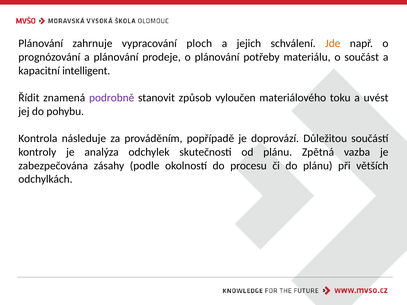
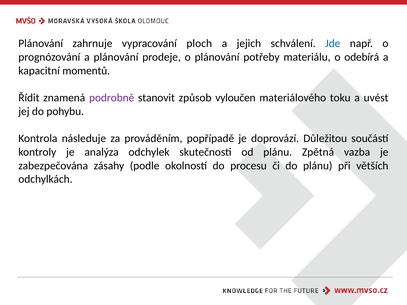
Jde colour: orange -> blue (333, 44)
součást: součást -> odebírá (362, 57)
intelligent: intelligent -> momentů (86, 71)
